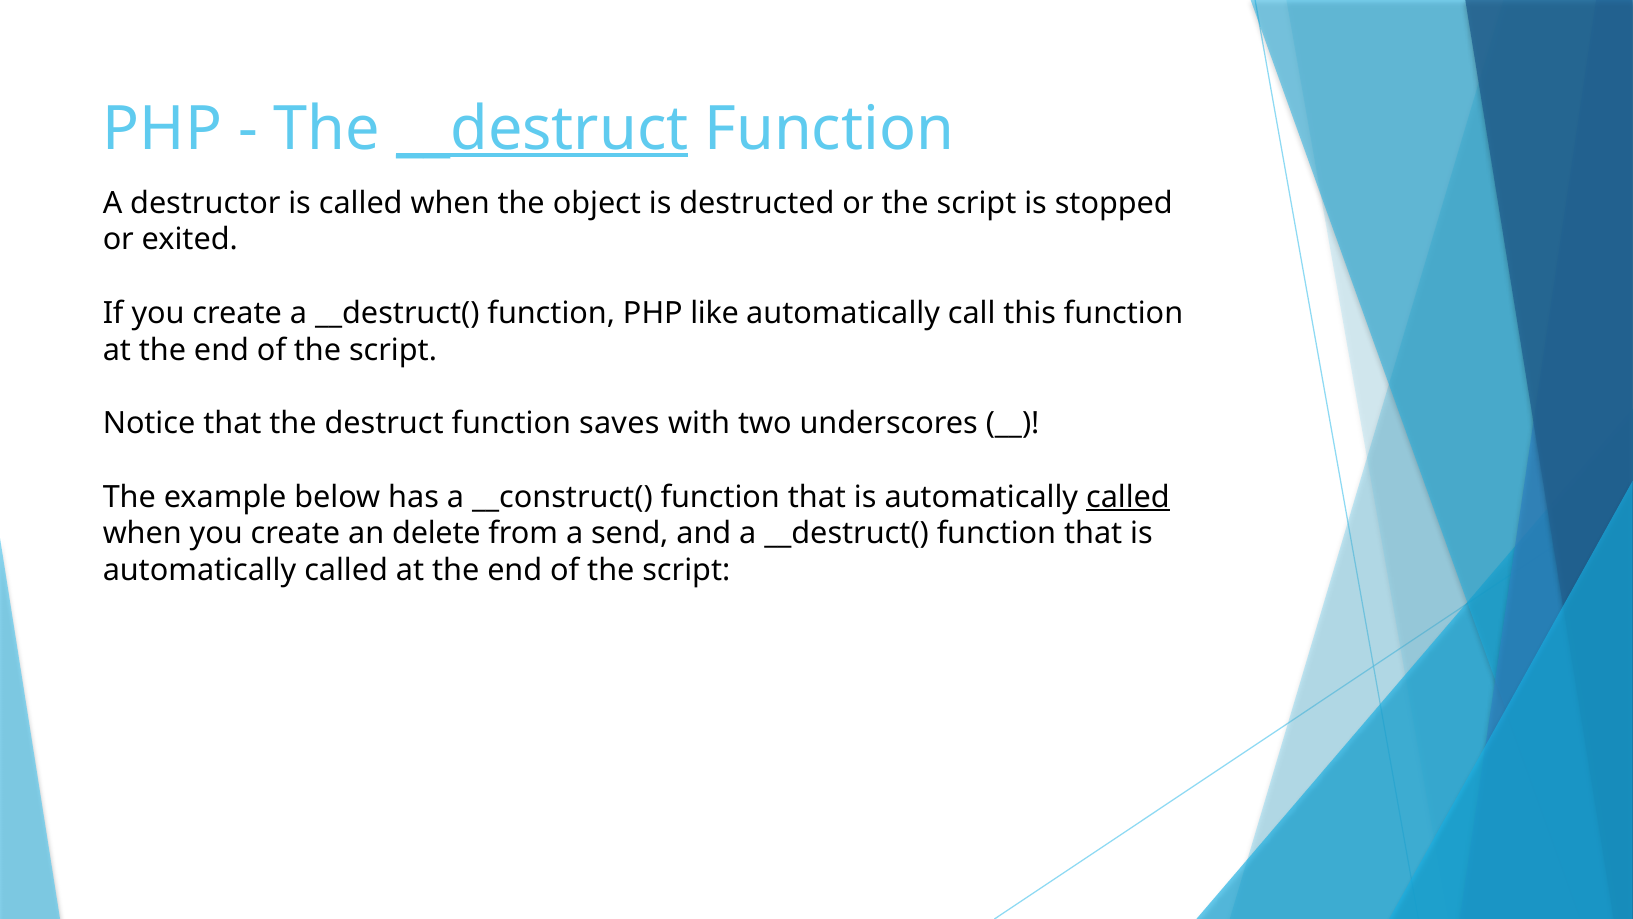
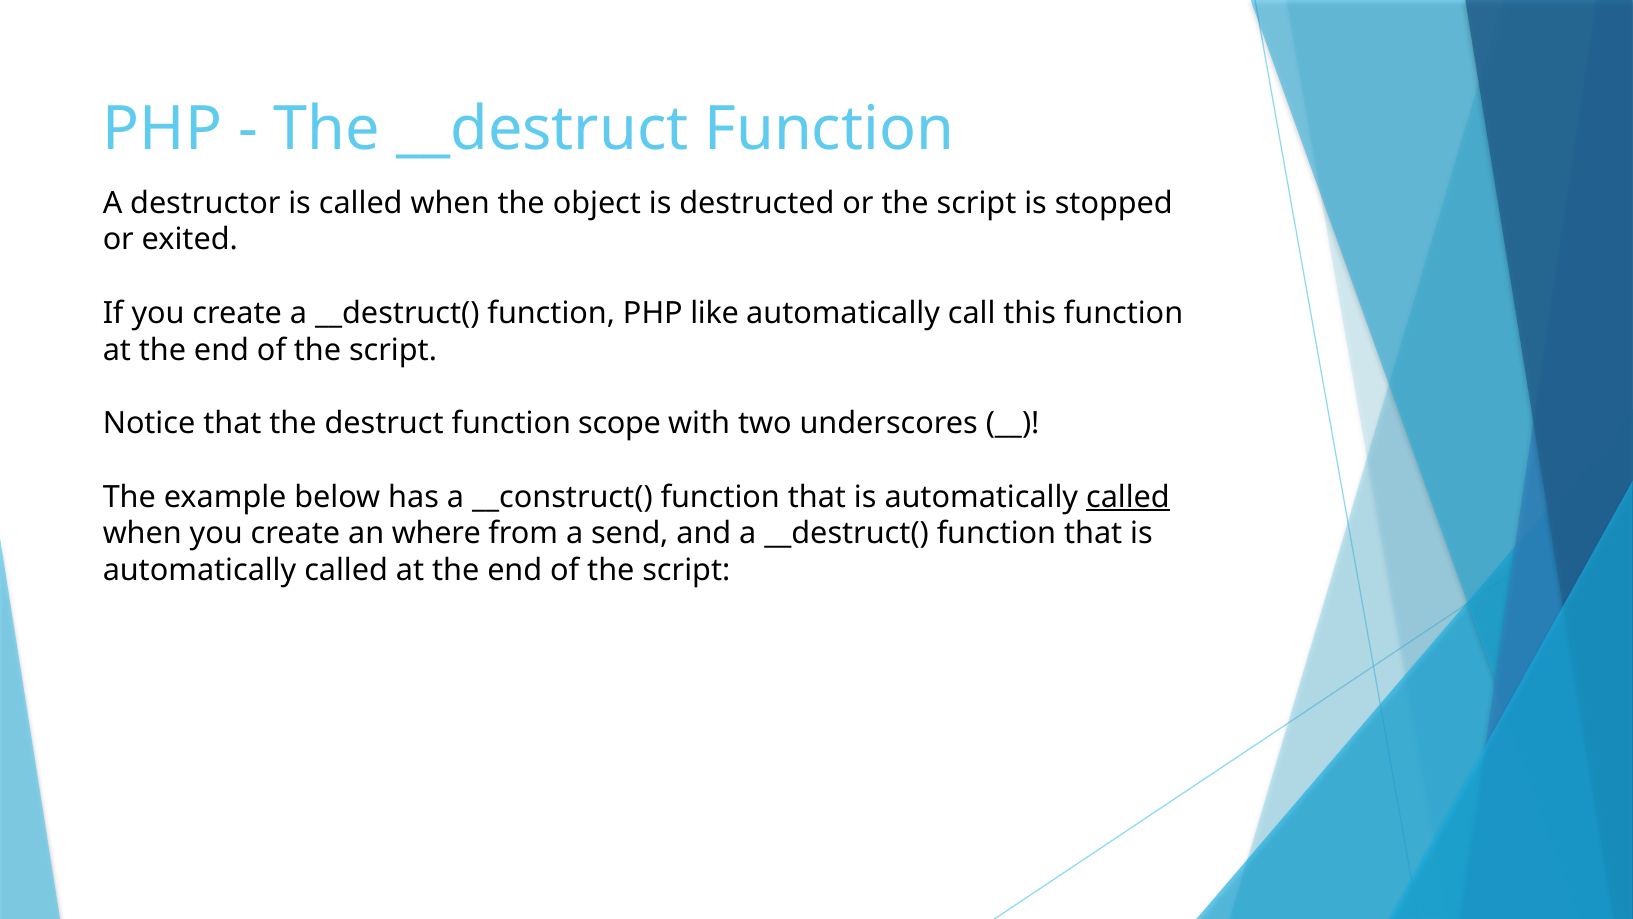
__destruct underline: present -> none (542, 129)
saves: saves -> scope (620, 423)
delete: delete -> where (436, 534)
